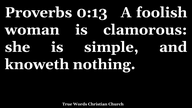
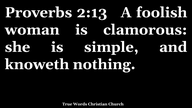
0:13: 0:13 -> 2:13 (92, 13)
